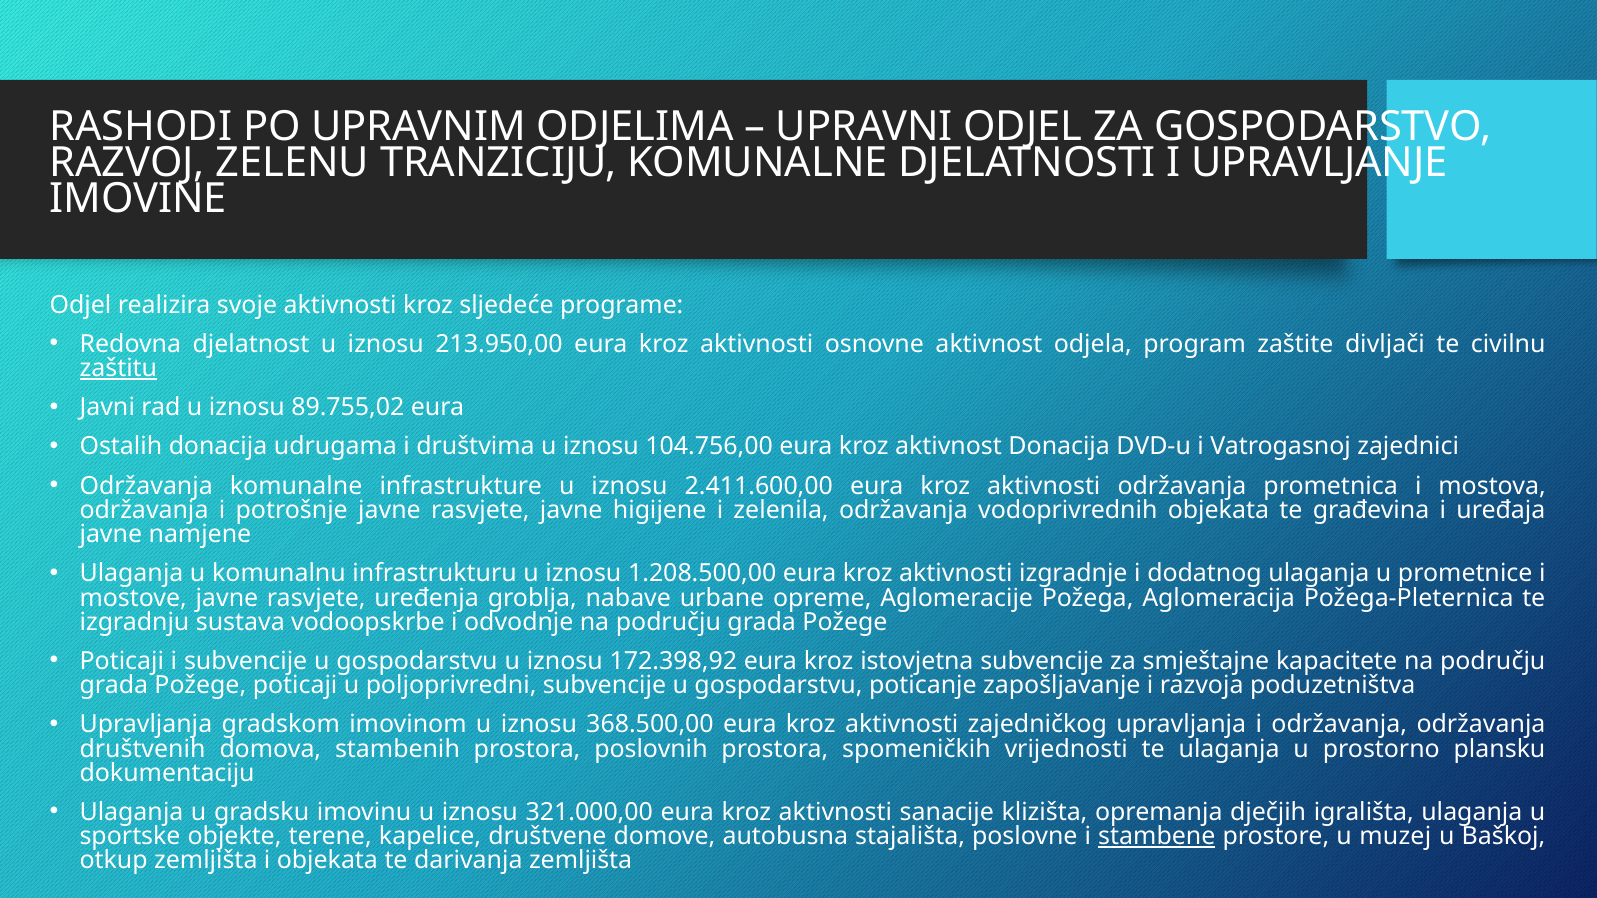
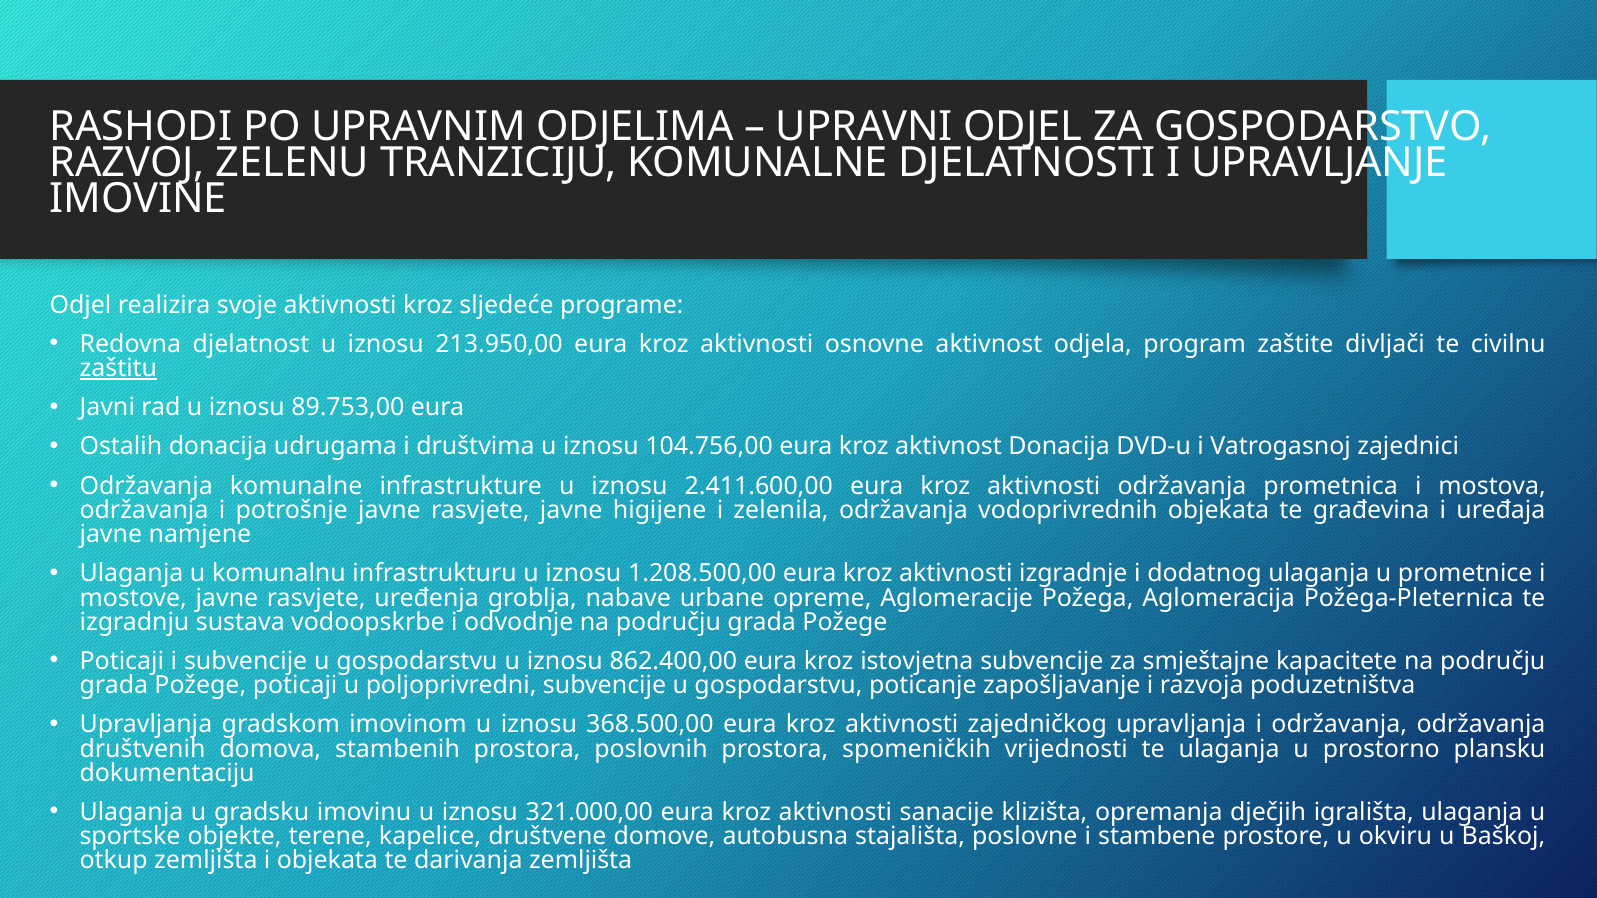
89.755,02: 89.755,02 -> 89.753,00 (348, 408)
172.398,92: 172.398,92 -> 862.400,00 (673, 661)
stambene underline: present -> none (1157, 837)
muzej: muzej -> okviru (1395, 837)
